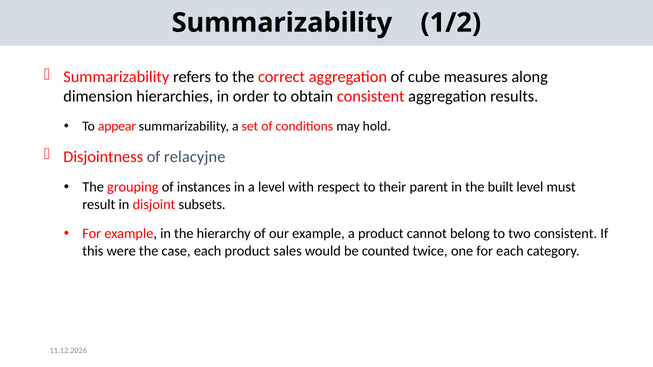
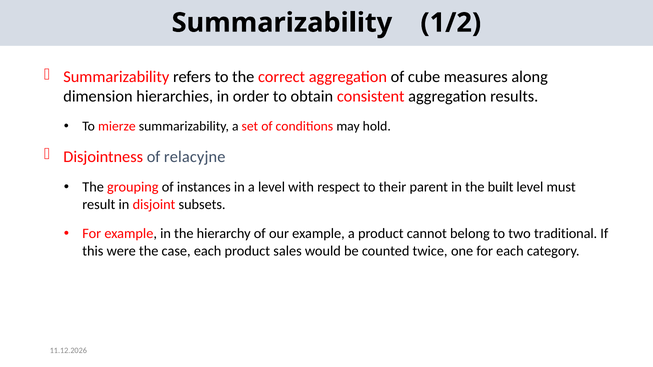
appear: appear -> mierze (117, 127)
two consistent: consistent -> traditional (566, 234)
